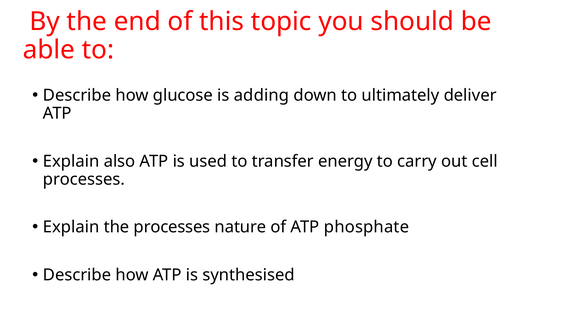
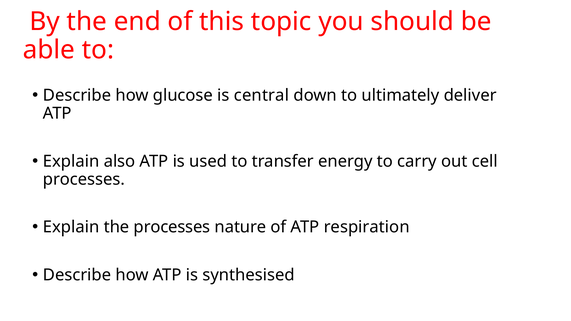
adding: adding -> central (261, 96)
phosphate: phosphate -> respiration (367, 227)
